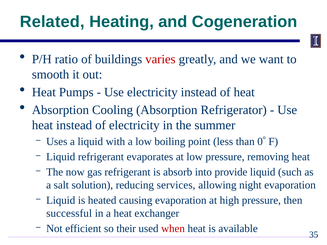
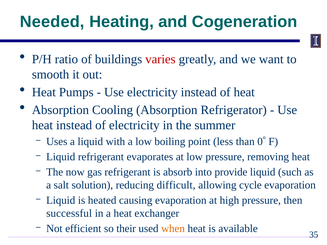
Related: Related -> Needed (52, 22)
services: services -> difficult (176, 185)
night: night -> cycle (250, 185)
when colour: red -> orange (173, 229)
